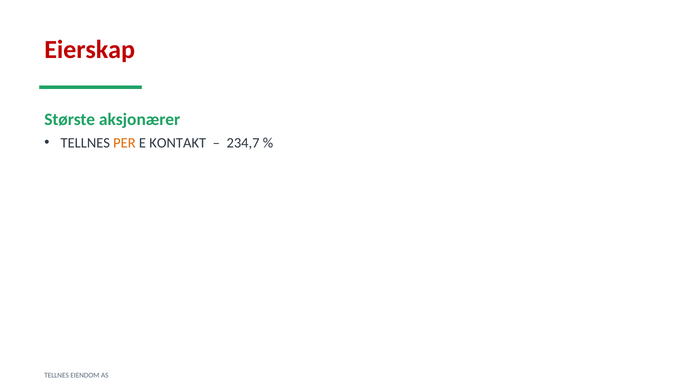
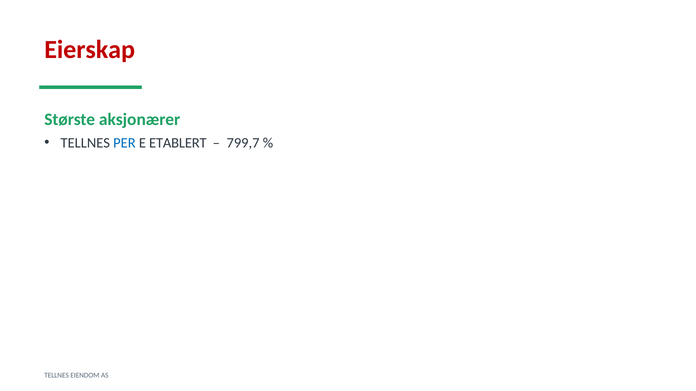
PER colour: orange -> blue (124, 143)
KONTAKT: KONTAKT -> ETABLERT (178, 143)
234,7: 234,7 -> 799,7 (243, 143)
